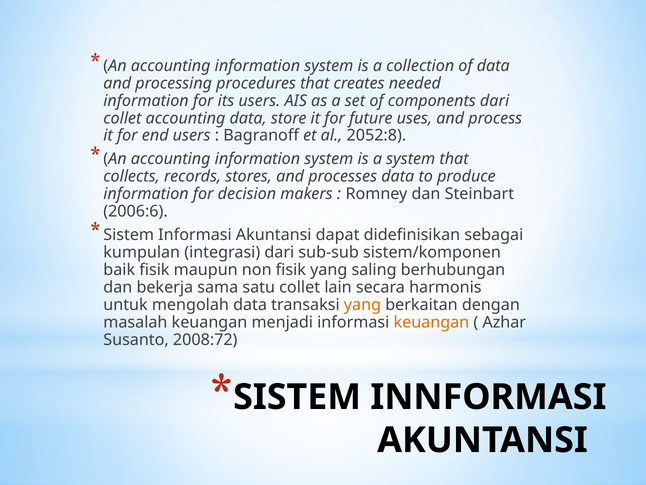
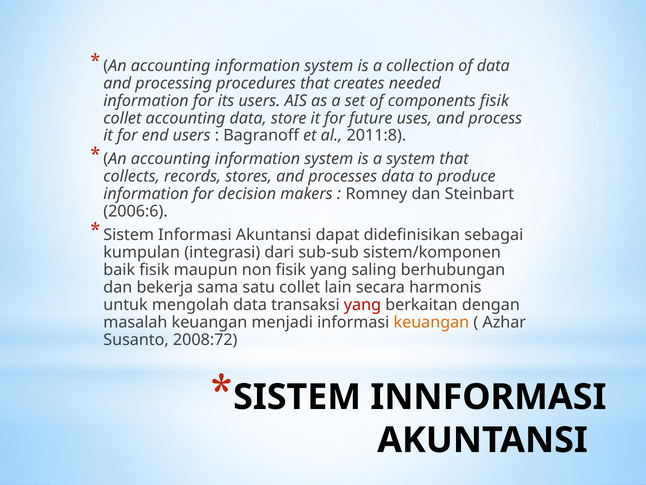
components dari: dari -> fisik (495, 101)
2052:8: 2052:8 -> 2011:8 (376, 136)
yang colour: orange -> red (362, 304)
